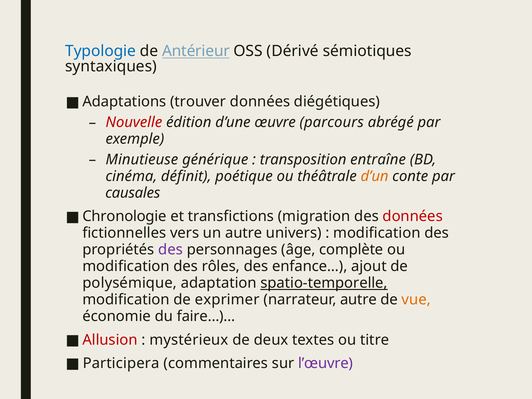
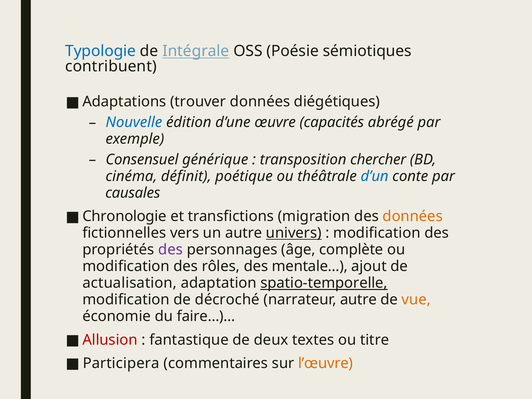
Antérieur: Antérieur -> Intégrale (196, 51)
Dérivé: Dérivé -> Poésie (293, 51)
syntaxiques: syntaxiques -> contribuent (111, 66)
Nouvelle colour: red -> blue (134, 122)
parcours: parcours -> capacités (332, 122)
Minutieuse: Minutieuse -> Consensuel (142, 160)
entraîne: entraîne -> chercher (378, 160)
d’un colour: orange -> blue (375, 176)
données colour: red -> orange (413, 216)
univers underline: none -> present (294, 233)
enfance…: enfance… -> mentale… (310, 266)
polysémique: polysémique -> actualisation (130, 283)
exprimer: exprimer -> décroché (227, 300)
mystérieux: mystérieux -> fantastique (189, 340)
l’œuvre colour: purple -> orange (326, 363)
